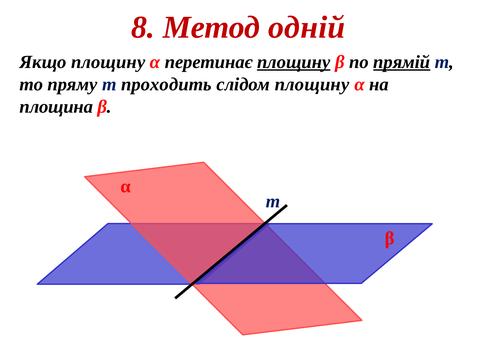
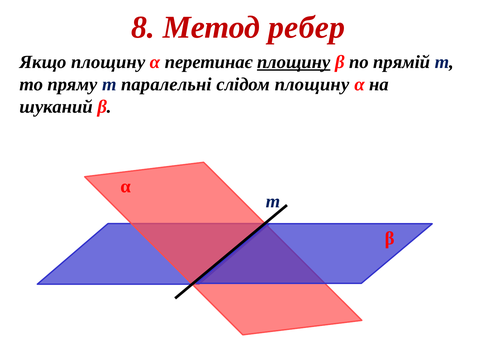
одній: одній -> ребер (307, 27)
прямій underline: present -> none (402, 62)
проходить: проходить -> паралельні (166, 84)
площина: площина -> шуканий (56, 107)
